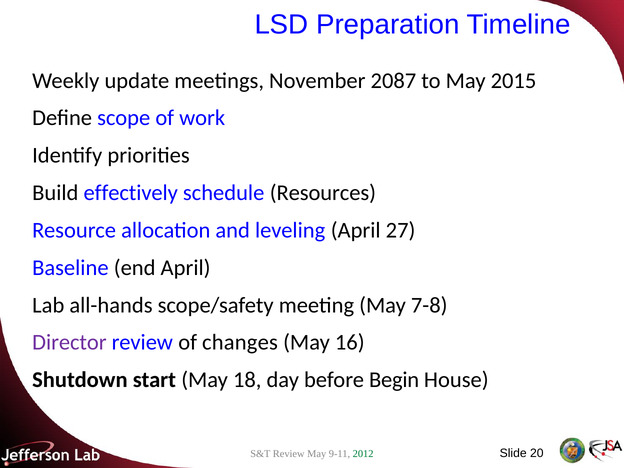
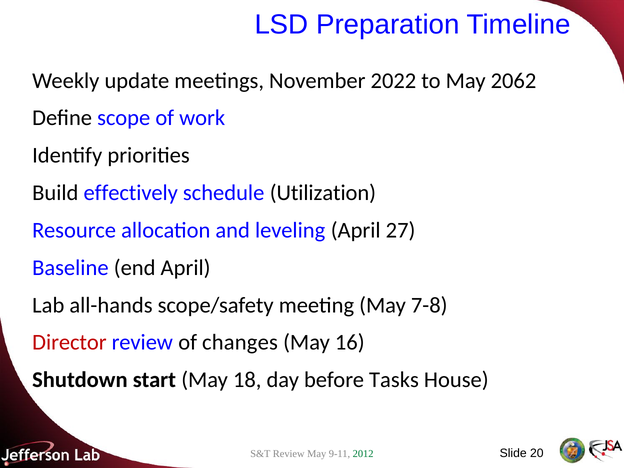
2087: 2087 -> 2022 (393, 81)
2015: 2015 -> 2062 (513, 81)
Resources: Resources -> Utilization (323, 193)
Director colour: purple -> red (69, 343)
Begin: Begin -> Tasks (394, 380)
